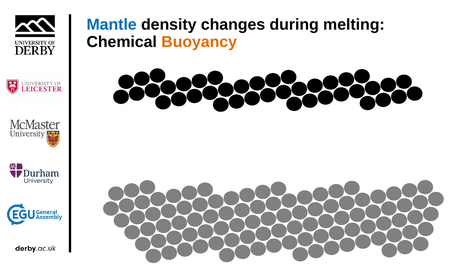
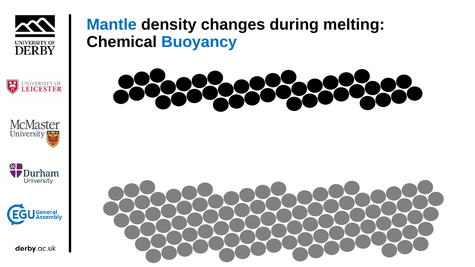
Buoyancy colour: orange -> blue (199, 42)
